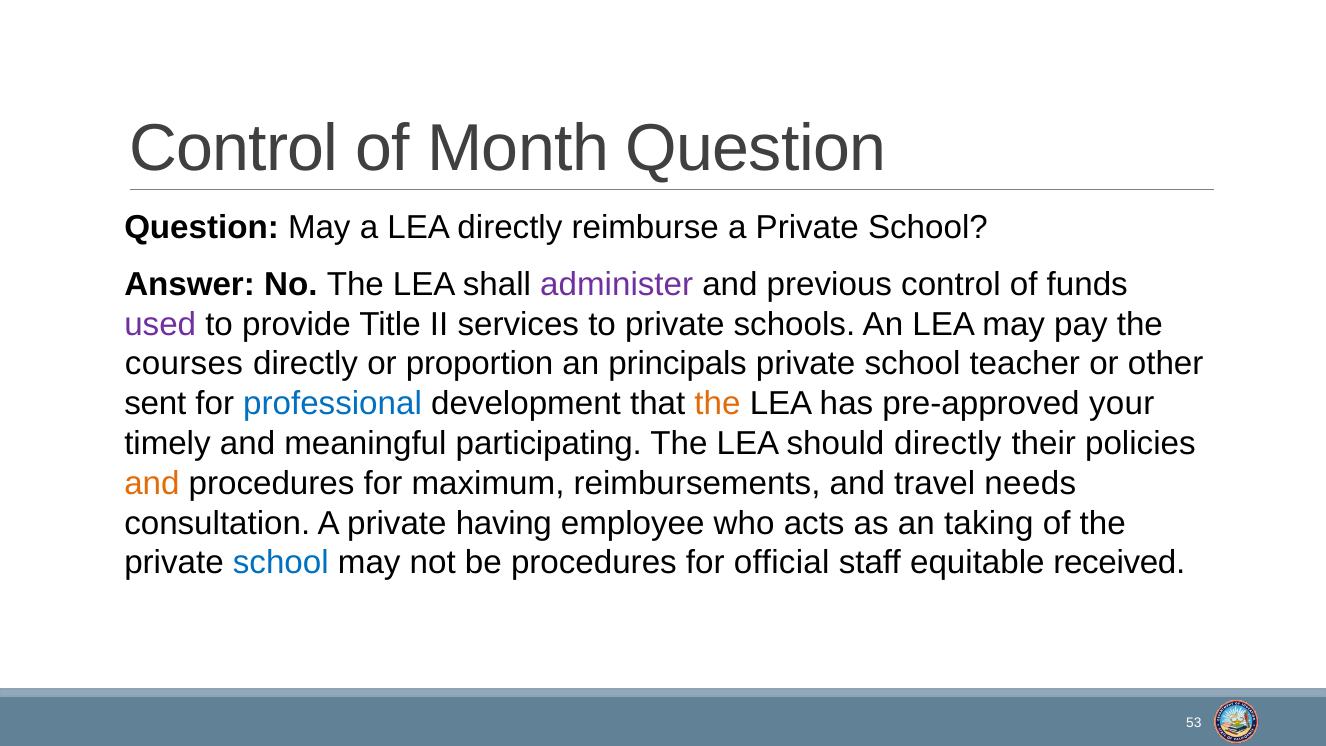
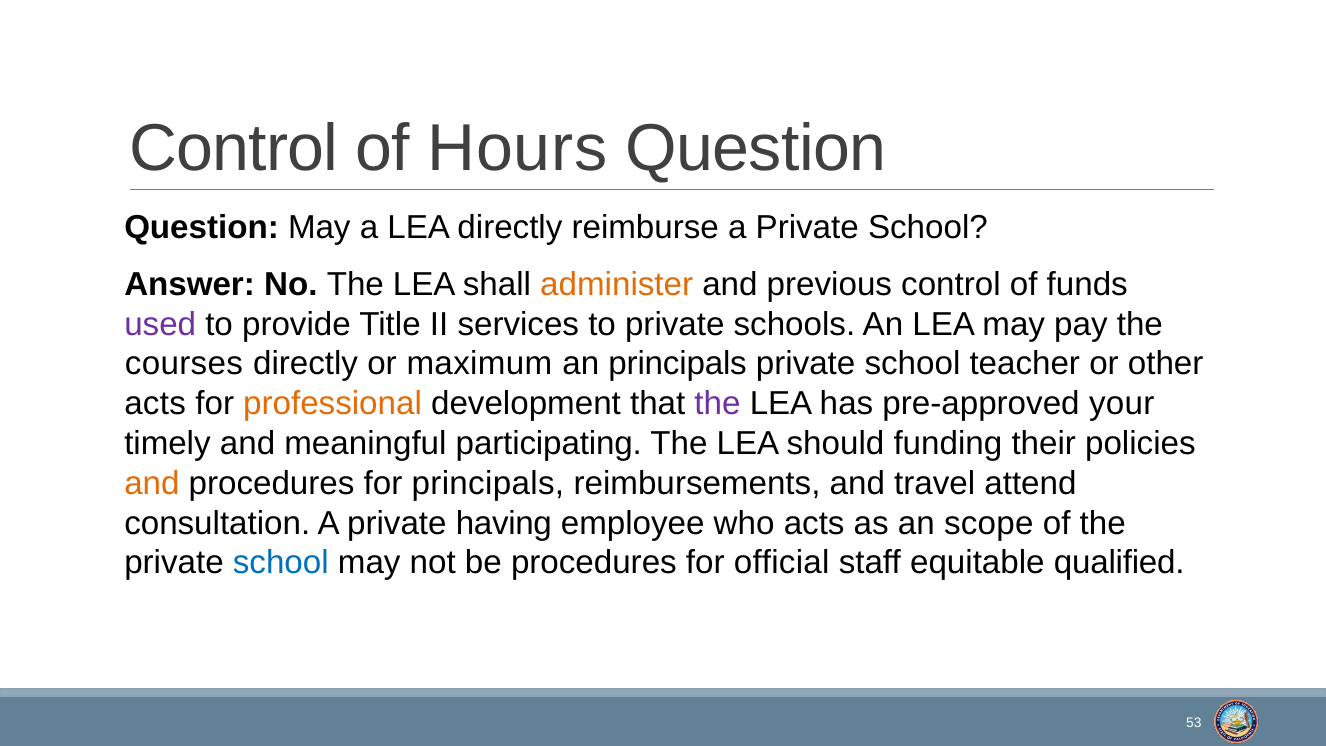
Month: Month -> Hours (518, 148)
administer colour: purple -> orange (617, 284)
proportion: proportion -> maximum (479, 364)
sent: sent -> acts (155, 404)
professional colour: blue -> orange (333, 404)
the colour: orange -> purple (718, 404)
should directly: directly -> funding (948, 443)
for maximum: maximum -> principals (488, 483)
needs: needs -> attend (1030, 483)
taking: taking -> scope (989, 523)
received: received -> qualified (1119, 563)
